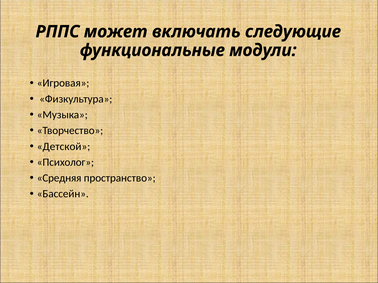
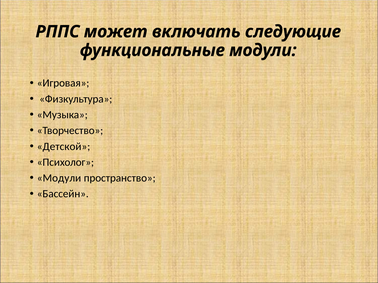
Средняя: Средняя -> Модули (59, 178)
